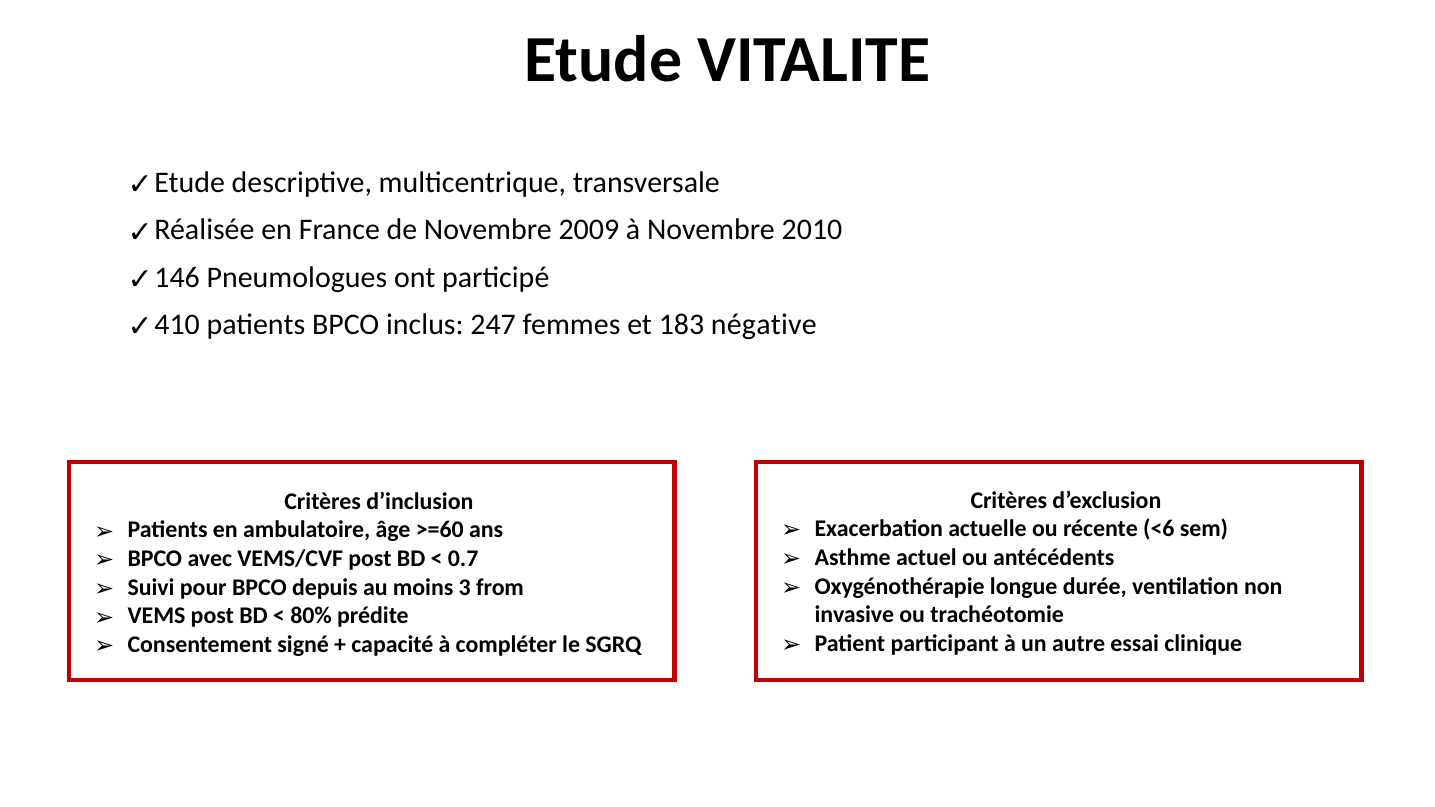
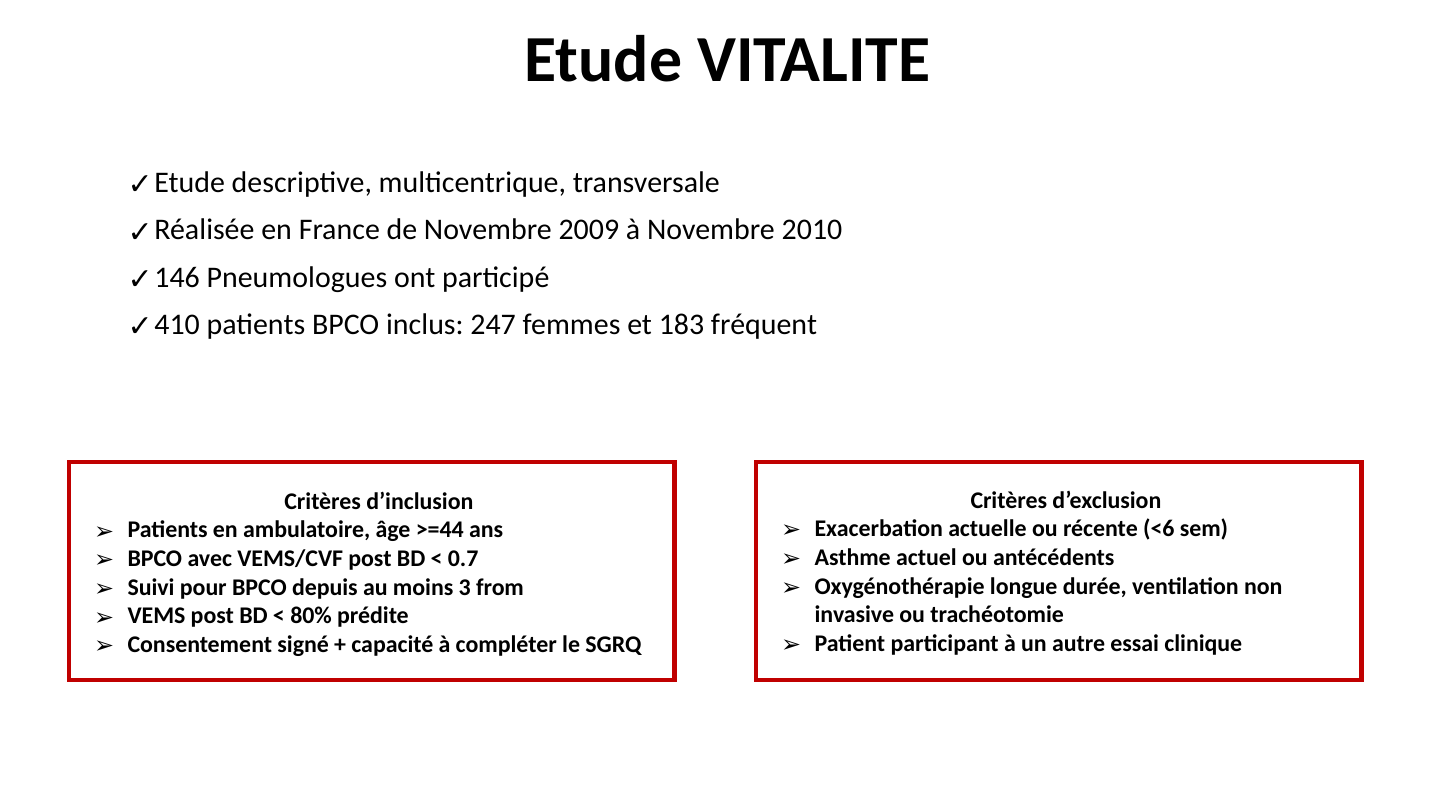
négative: négative -> fréquent (764, 325)
>=60: >=60 -> >=44 (440, 530)
